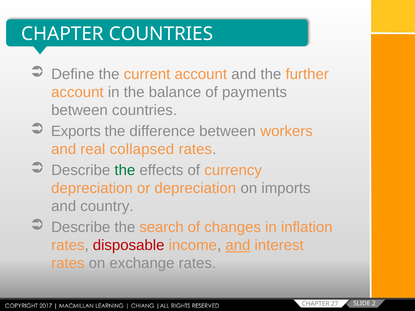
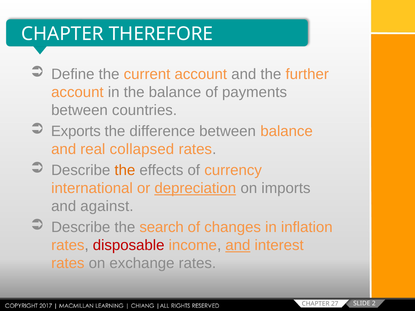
CHAPTER COUNTRIES: COUNTRIES -> THEREFORE (161, 34)
between workers: workers -> balance (287, 131)
the colour: green -> orange (125, 170)
depreciation: depreciation -> international (92, 189)
depreciation underline: none -> present (195, 189)
country: country -> against (107, 207)
